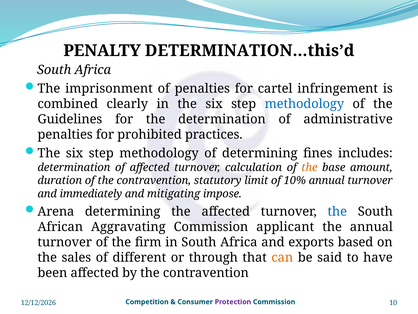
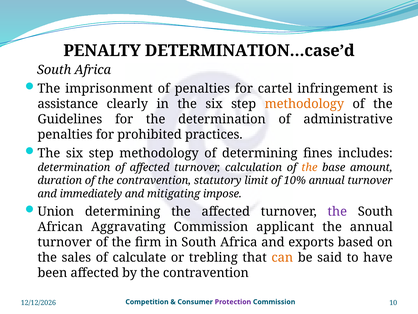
DETERMINATION…this’d: DETERMINATION…this’d -> DETERMINATION…case’d (250, 51)
combined: combined -> assistance (68, 104)
methodology colour: blue -> orange (304, 104)
Arena: Arena -> Union (56, 211)
the colour: blue -> purple (337, 211)
different: different -> calculate (139, 257)
through: through -> trebling (213, 257)
